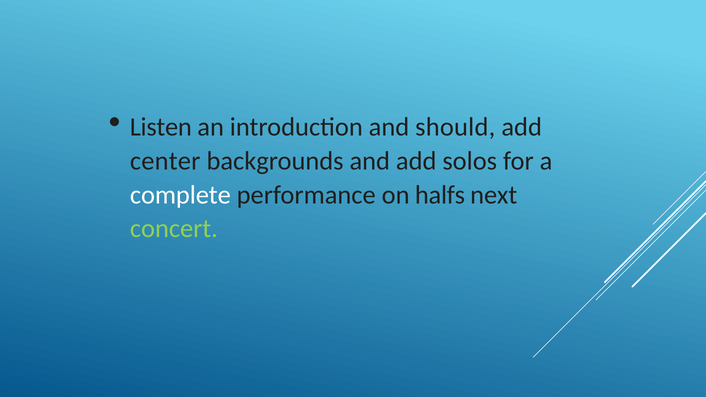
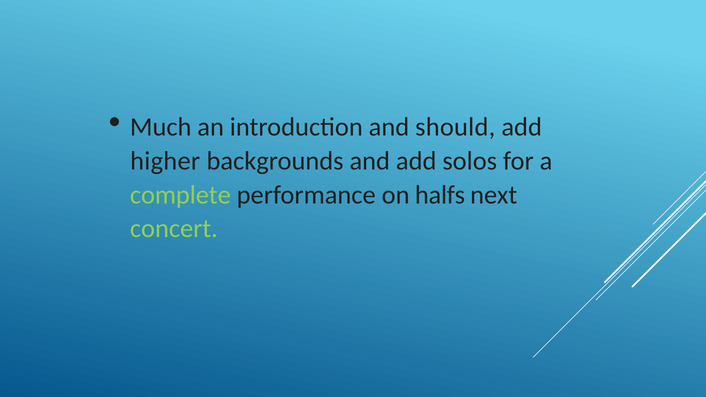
Listen: Listen -> Much (161, 127)
center: center -> higher (165, 161)
complete colour: white -> light green (180, 195)
